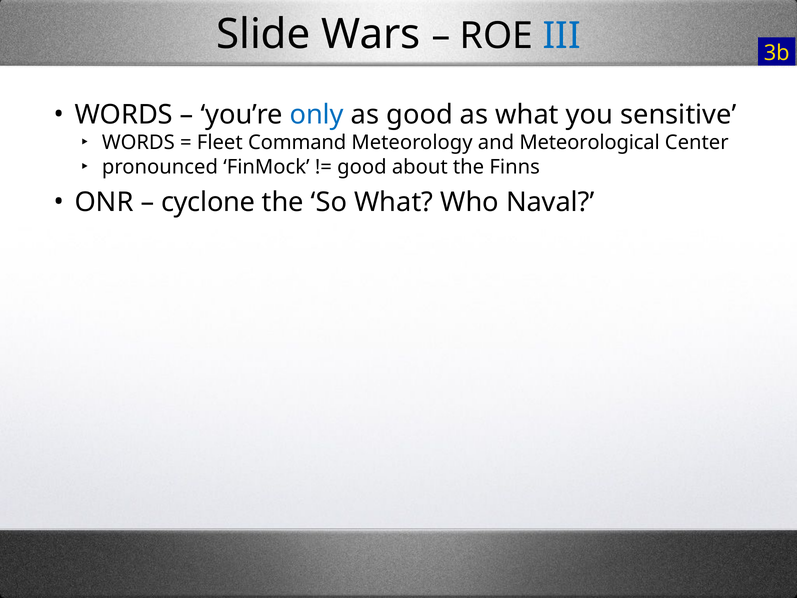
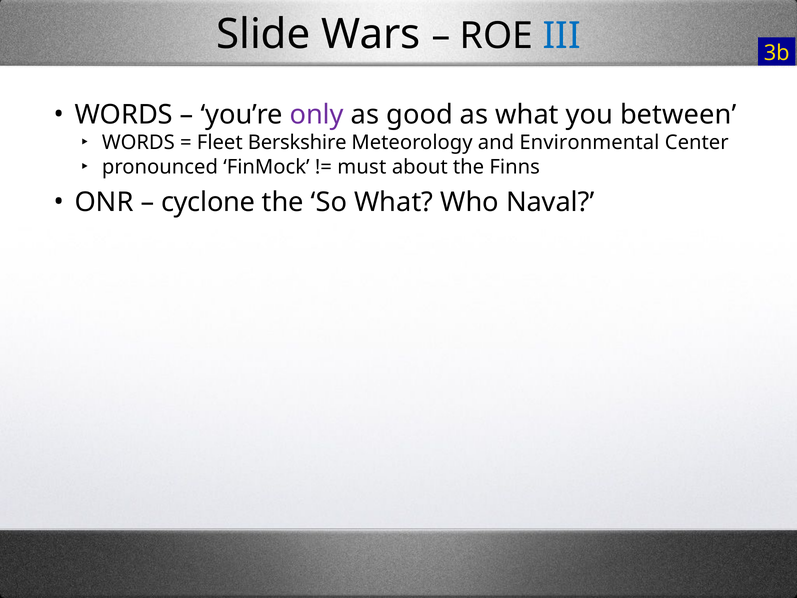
only colour: blue -> purple (317, 115)
sensitive: sensitive -> between (678, 115)
Command: Command -> Berskshire (297, 143)
Meteorological: Meteorological -> Environmental (589, 143)
good: good -> must (362, 167)
